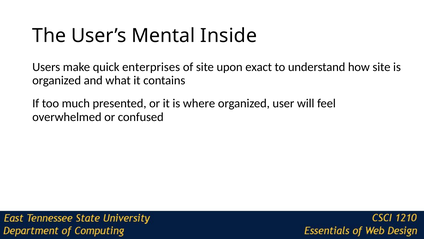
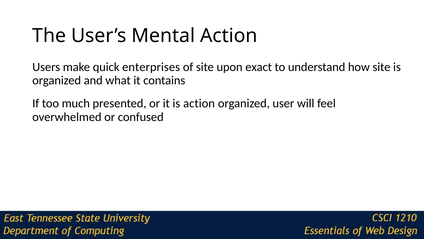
Mental Inside: Inside -> Action (229, 36)
is where: where -> action (199, 103)
